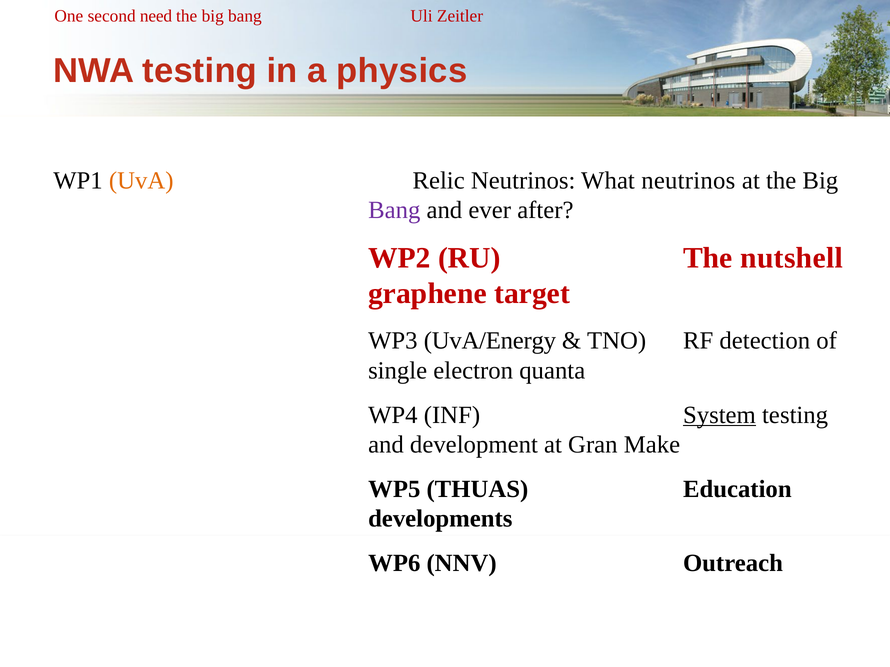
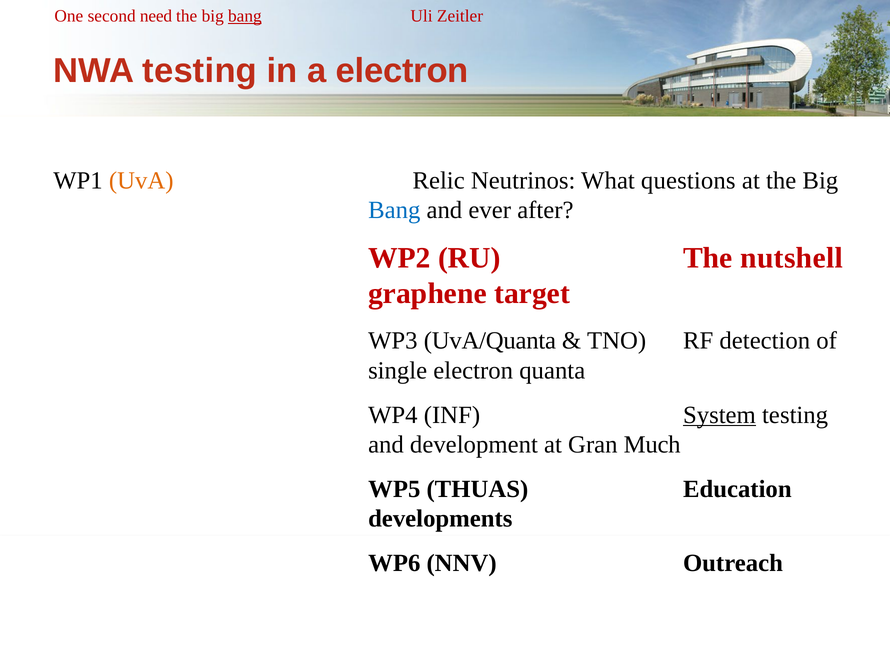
bang underline: none -> present (245, 16)
a physics: physics -> electron (402, 71)
What neutrinos: neutrinos -> questions (688, 181)
Bang colour: purple -> blue (394, 210)
UvA/Energy: UvA/Energy -> UvA/Quanta (490, 341)
Make: Make -> Much (652, 445)
